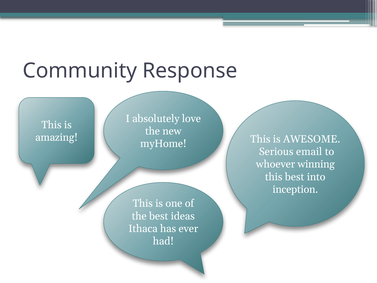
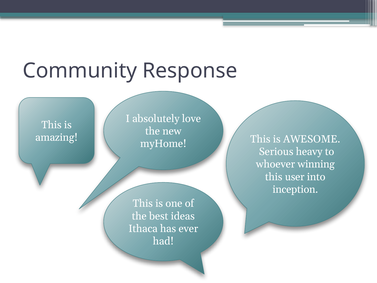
email: email -> heavy (309, 152)
this best: best -> user (295, 177)
